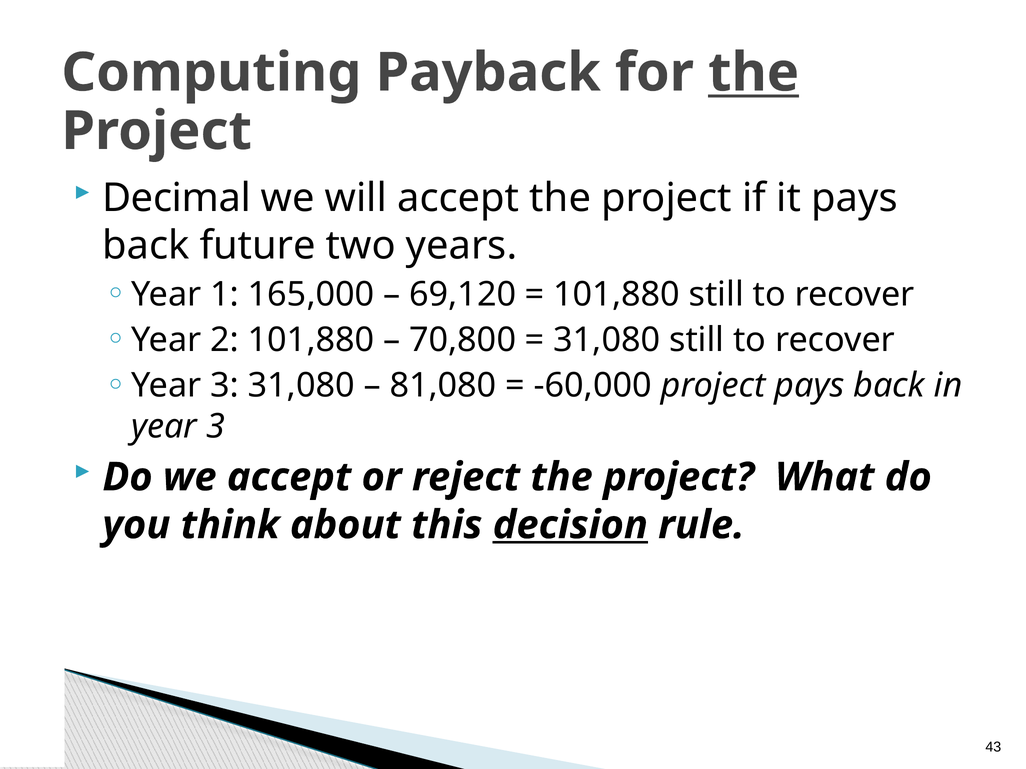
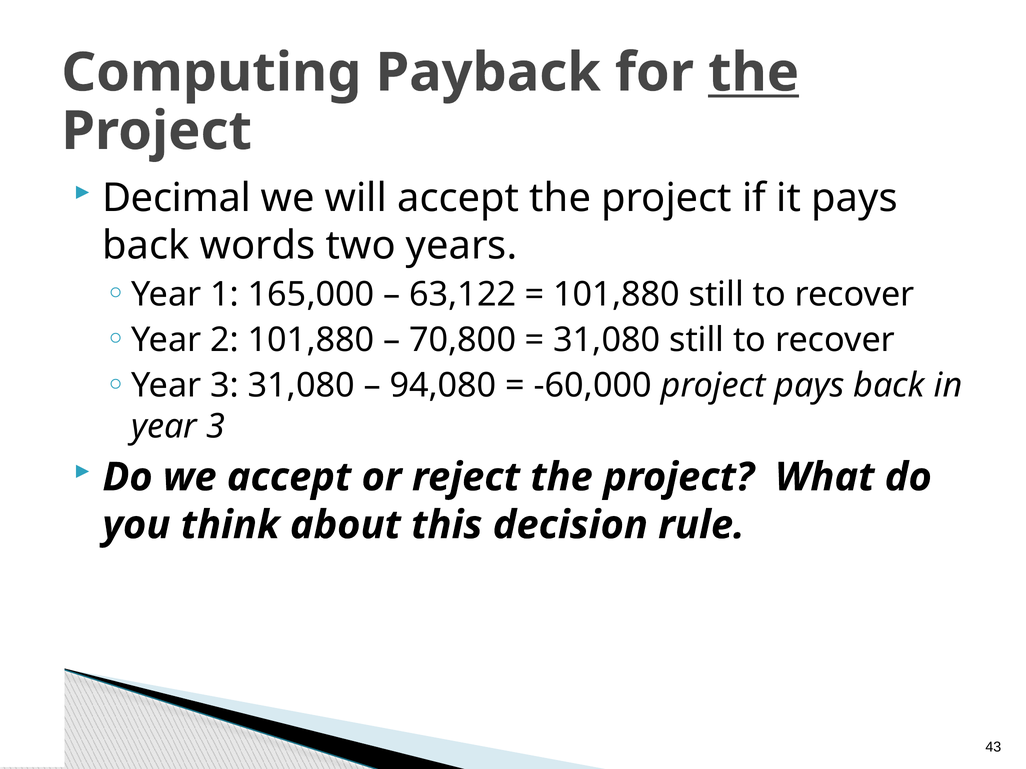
future: future -> words (258, 246)
69,120: 69,120 -> 63,122 (463, 295)
81,080: 81,080 -> 94,080 (443, 386)
decision underline: present -> none (570, 525)
